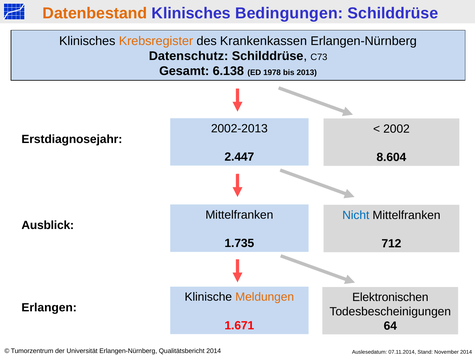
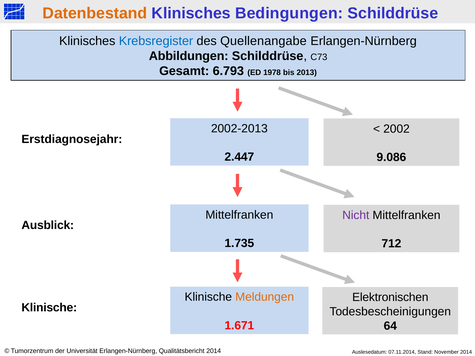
Krebsregister colour: orange -> blue (156, 41)
Krankenkassen: Krankenkassen -> Quellenangabe (263, 41)
Datenschutz: Datenschutz -> Abbildungen (189, 56)
6.138: 6.138 -> 6.793 (228, 71)
8.604: 8.604 -> 9.086 (391, 157)
Nicht colour: blue -> purple (356, 215)
Erlangen: Erlangen -> Klinische (49, 308)
